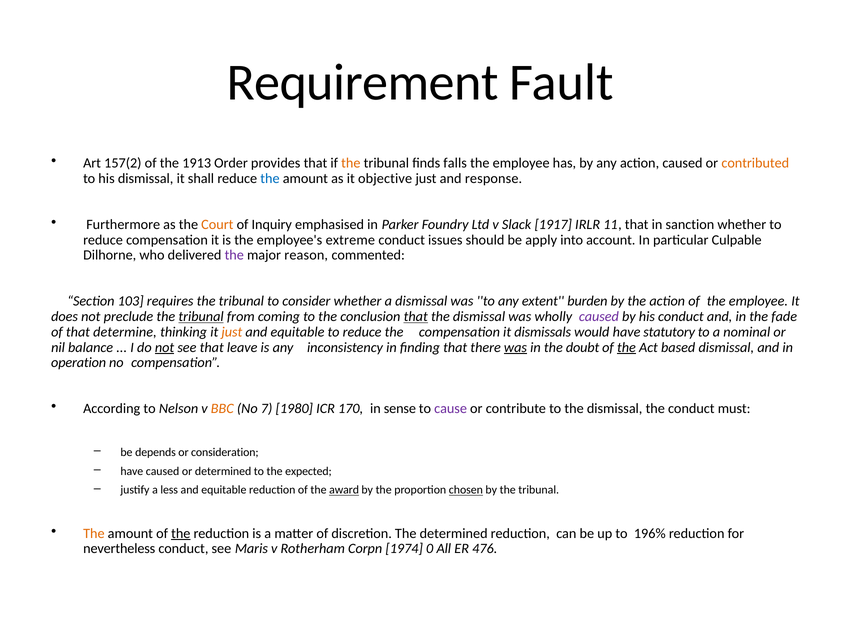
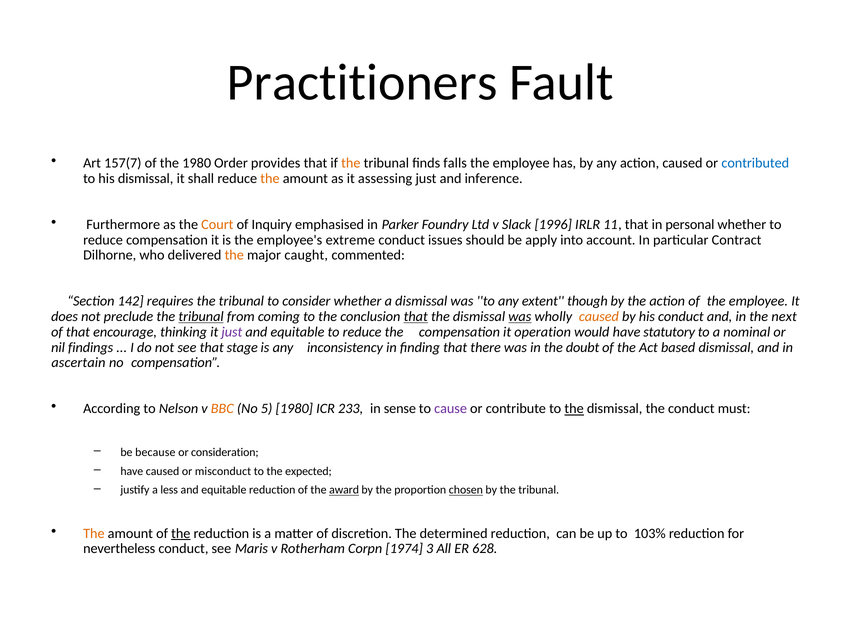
Requirement: Requirement -> Practitioners (362, 83)
157(2: 157(2 -> 157(7 (123, 163)
the 1913: 1913 -> 1980 (197, 163)
contributed colour: orange -> blue (755, 163)
the colour: blue -> orange (270, 178)
objective: objective -> assessing (385, 178)
response: response -> inference (494, 178)
1917: 1917 -> 1996 (553, 224)
sanction: sanction -> personal (690, 224)
Culpable: Culpable -> Contract (737, 240)
the colour: purple -> orange (234, 255)
reason: reason -> caught (306, 255)
103: 103 -> 142 (131, 301)
burden: burden -> though (587, 301)
was underline: none -> present (520, 317)
caused colour: purple -> orange (599, 317)
fade: fade -> next (784, 317)
determine: determine -> encourage (125, 332)
just colour: orange -> purple (232, 332)
dismissals: dismissals -> operation (543, 332)
balance: balance -> findings (91, 347)
not underline: present -> none (165, 347)
leave: leave -> stage (242, 347)
was underline: present -> none (515, 347)
the underline: present -> none (626, 347)
operation: operation -> ascertain (78, 363)
7: 7 -> 5 (267, 409)
170: 170 -> 233 (351, 409)
the underline: none -> present (574, 409)
depends: depends -> because (155, 452)
or determined: determined -> misconduct (223, 471)
196%: 196% -> 103% (650, 533)
0: 0 -> 3 (430, 549)
476: 476 -> 628 (485, 549)
